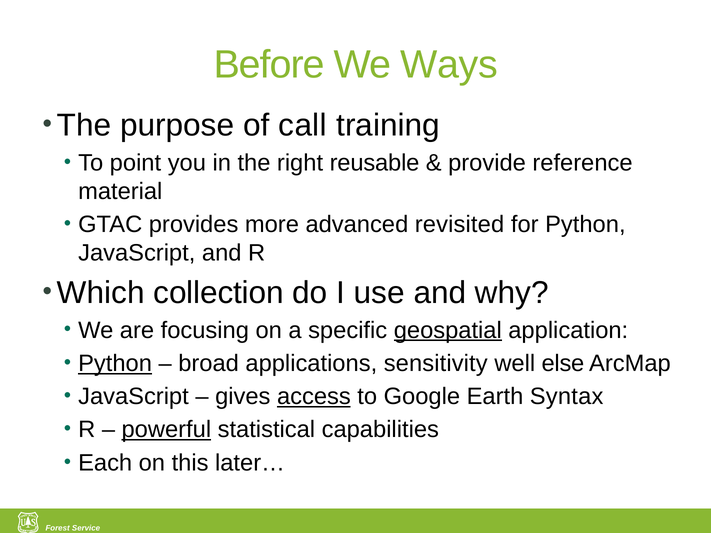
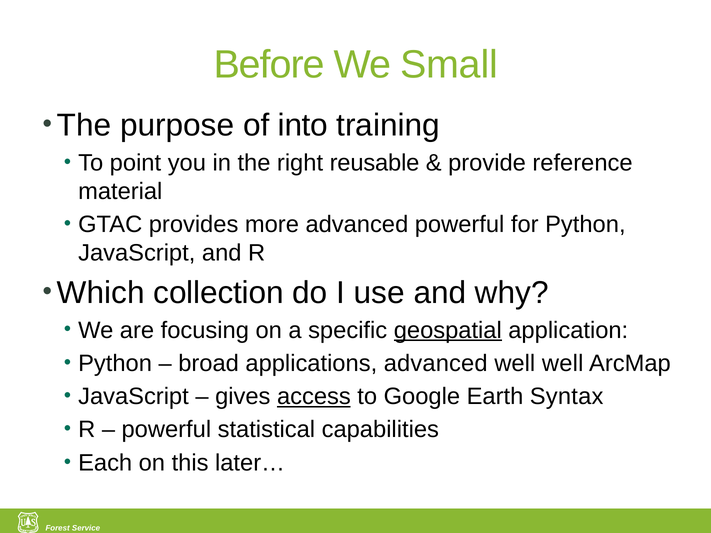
Ways: Ways -> Small (449, 65)
call: call -> into (303, 125)
advanced revisited: revisited -> powerful (460, 224)
Python underline: present -> none (115, 364)
applications sensitivity: sensitivity -> advanced (436, 364)
well else: else -> well (563, 364)
powerful underline: present -> none (166, 430)
